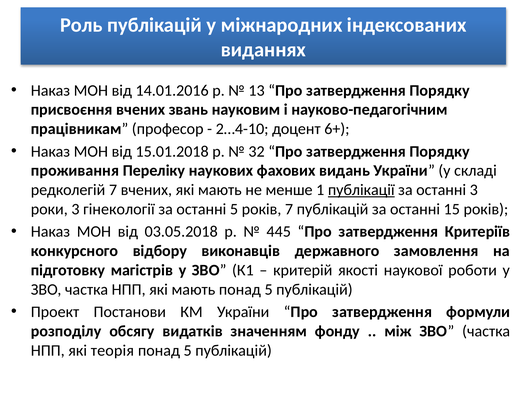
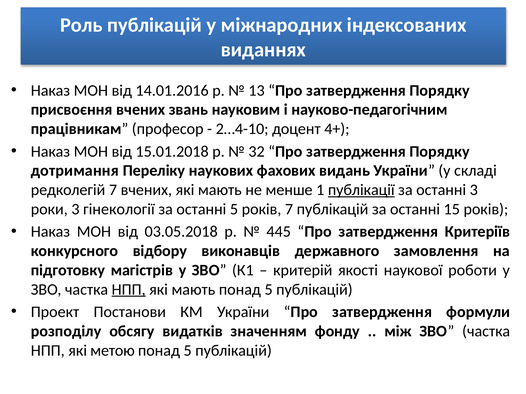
6+: 6+ -> 4+ (337, 129)
проживання: проживання -> дотримання (75, 171)
НПП underline: none -> present (129, 290)
теорія: теорія -> метою (113, 351)
